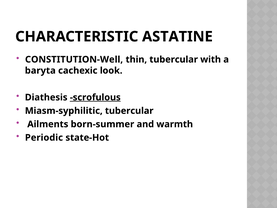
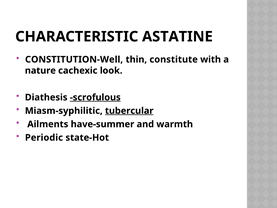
thin tubercular: tubercular -> constitute (174, 59)
baryta: baryta -> nature (40, 70)
tubercular underline: none -> present (129, 111)
born-summer: born-summer -> have-summer (102, 124)
